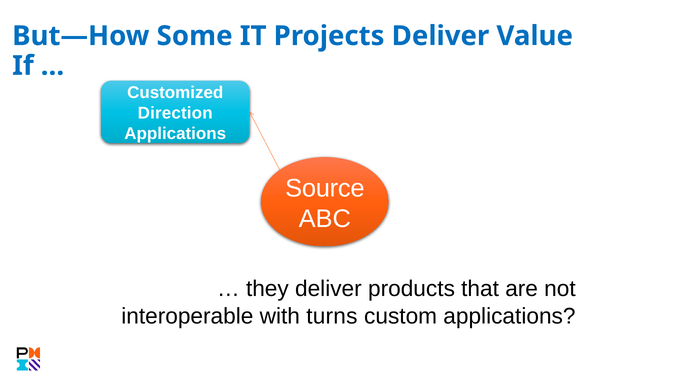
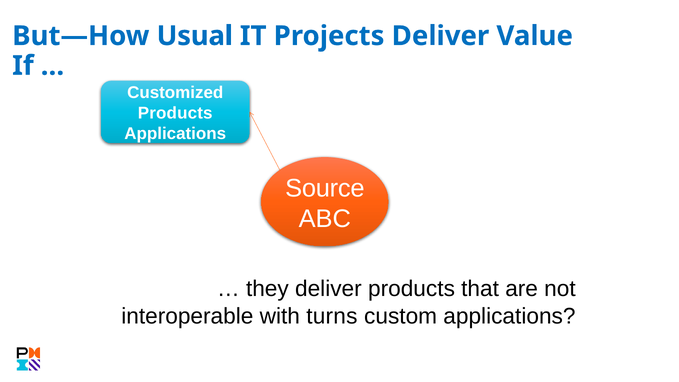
Some: Some -> Usual (195, 36)
Direction: Direction -> Products (175, 113)
